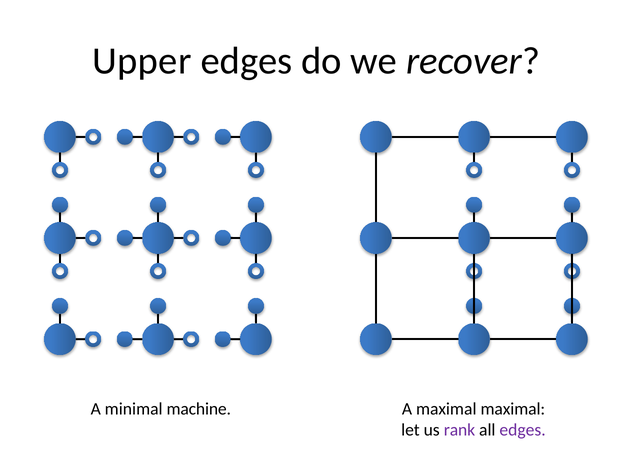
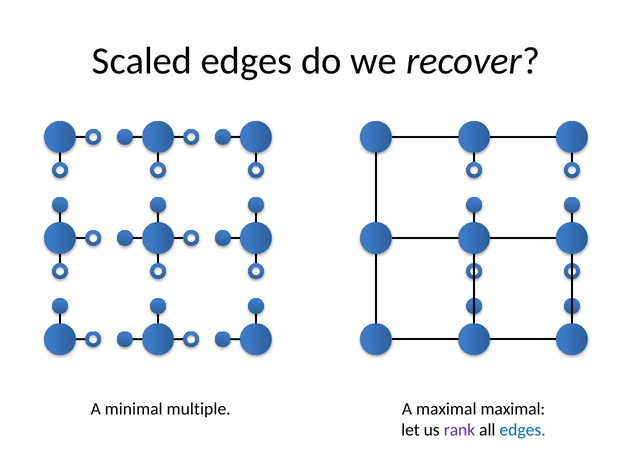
Upper: Upper -> Scaled (142, 61)
machine: machine -> multiple (199, 409)
edges colour: purple -> blue (523, 430)
